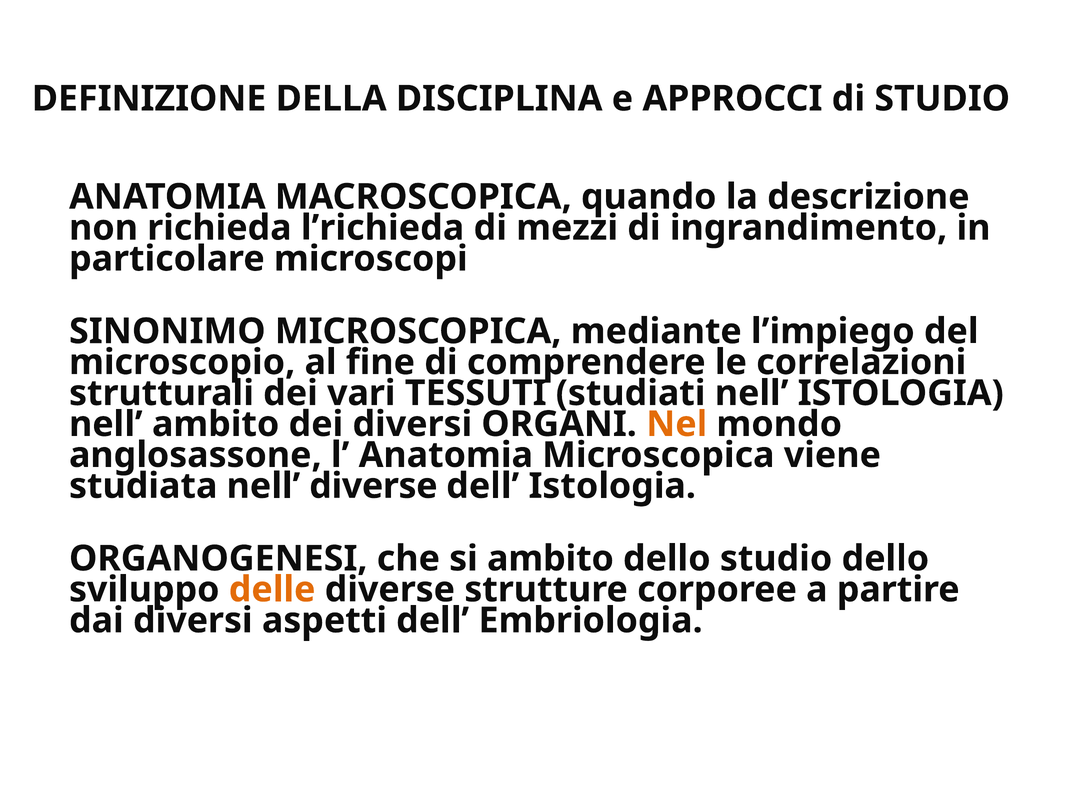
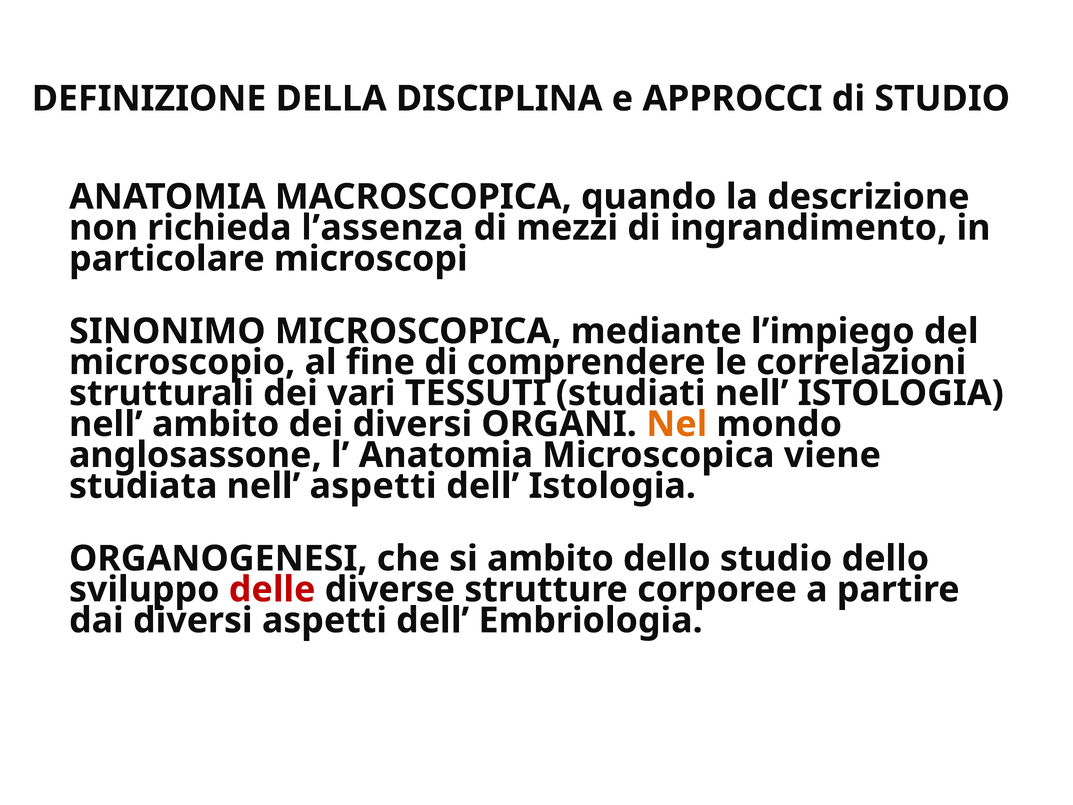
l’richieda: l’richieda -> l’assenza (382, 228)
nell diverse: diverse -> aspetti (373, 486)
delle colour: orange -> red (272, 589)
